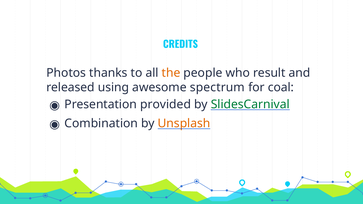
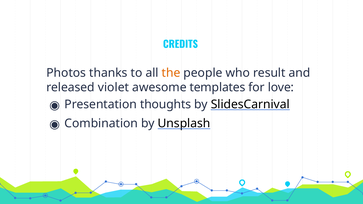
using: using -> violet (113, 87)
spectrum: spectrum -> templates (217, 87)
coal: coal -> love (281, 87)
provided: provided -> thoughts (166, 104)
SlidesCarnival colour: green -> black (250, 104)
Unsplash colour: orange -> black (184, 123)
